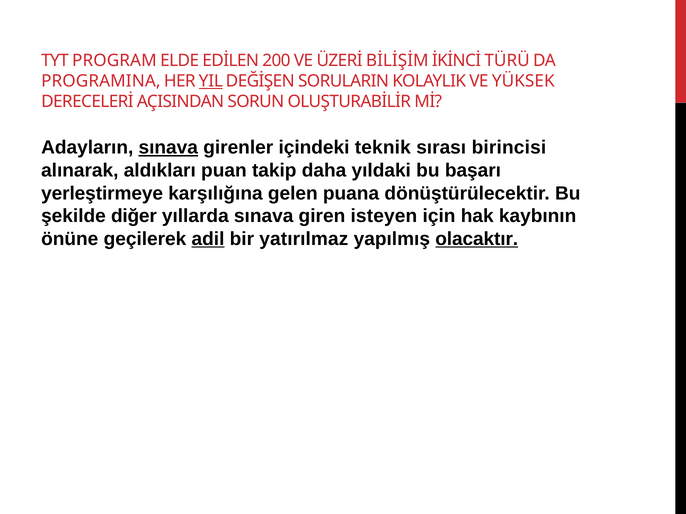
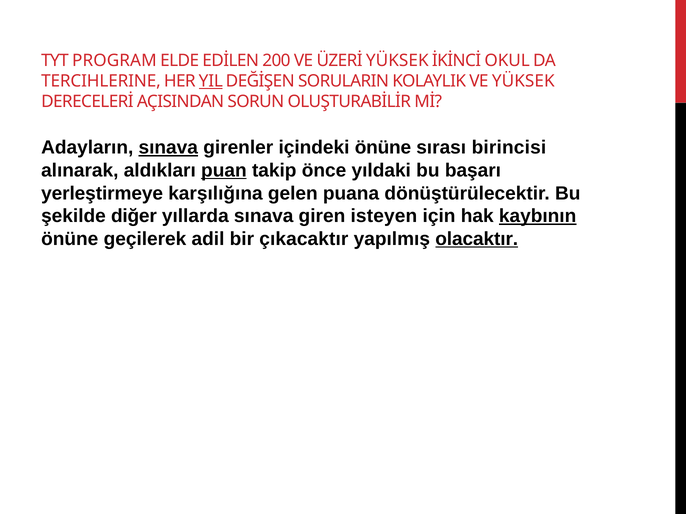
BİLİŞİM: BİLİŞİM -> YÜKSEK (397, 61)
TÜRÜ: TÜRÜ -> OKUL (507, 61)
PROGRAMINA: PROGRAMINA -> TERCIHLERINE (101, 81)
içindeki teknik: teknik -> önüne (383, 148)
puan underline: none -> present (224, 171)
daha: daha -> önce (324, 171)
kaybının underline: none -> present (538, 216)
adil underline: present -> none (208, 239)
yatırılmaz: yatırılmaz -> çıkacaktır (304, 239)
